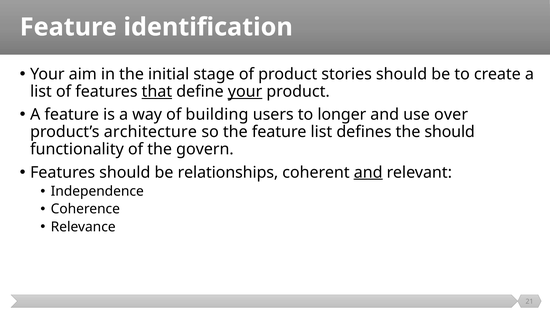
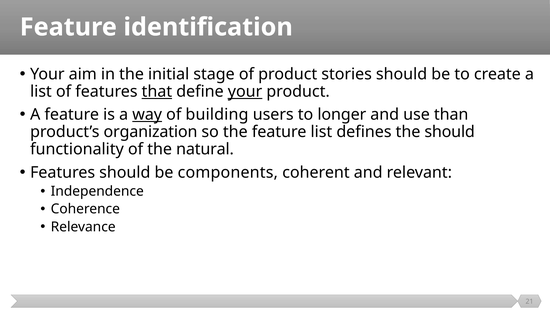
way underline: none -> present (147, 114)
over: over -> than (451, 114)
architecture: architecture -> organization (151, 132)
govern: govern -> natural (205, 149)
relationships: relationships -> components (228, 172)
and underline: present -> none (368, 172)
